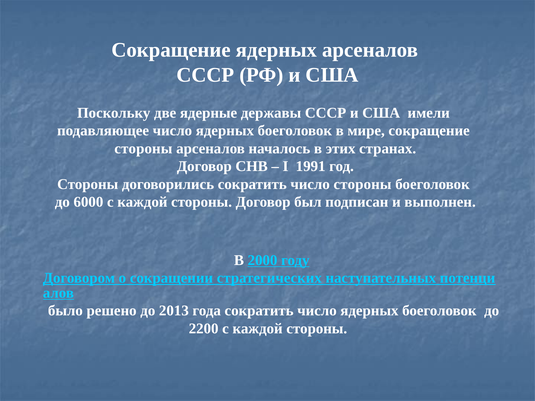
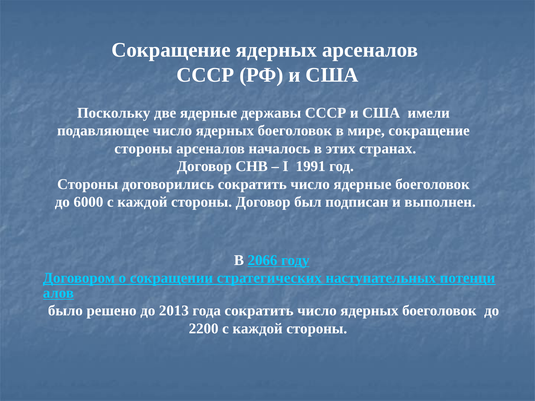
число стороны: стороны -> ядерные (363, 184)
2000: 2000 -> 2066 (263, 260)
